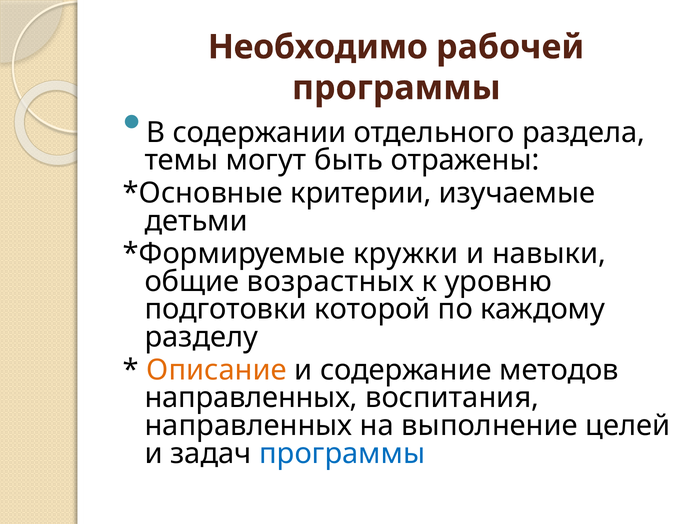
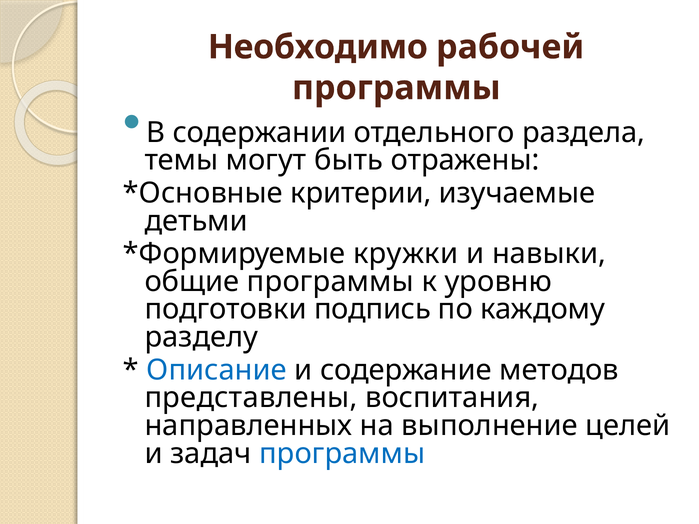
общие возрастных: возрастных -> программы (331, 282)
которой: которой -> подпись (372, 310)
Описание colour: orange -> blue (217, 370)
направленных: направленных -> представлены (251, 398)
